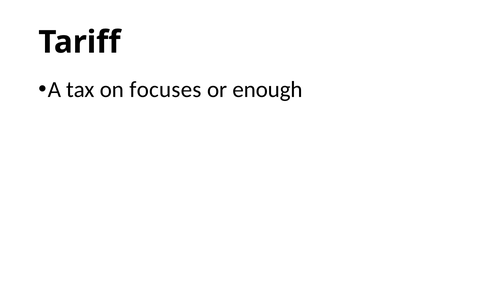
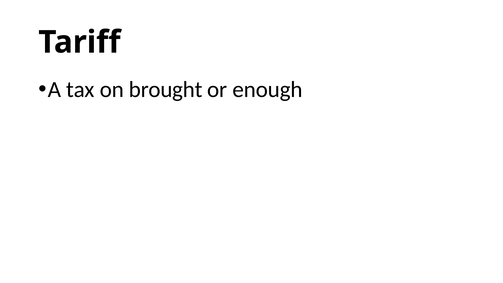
focuses: focuses -> brought (166, 90)
